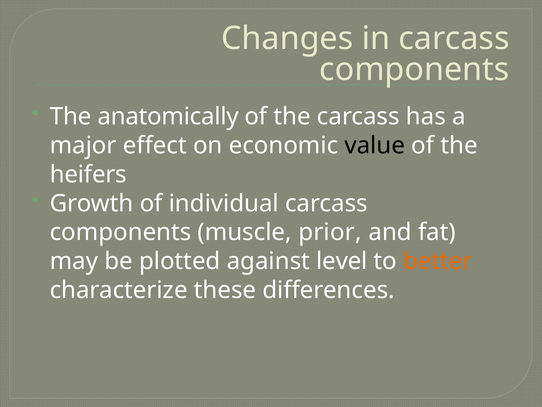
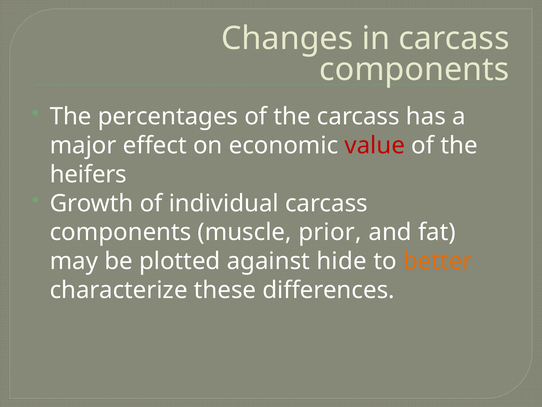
anatomically: anatomically -> percentages (168, 116)
value colour: black -> red (375, 145)
level: level -> hide (342, 261)
